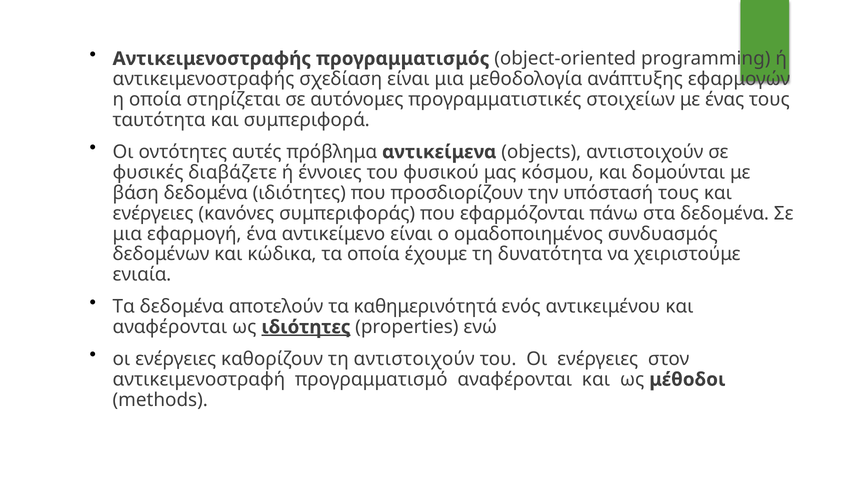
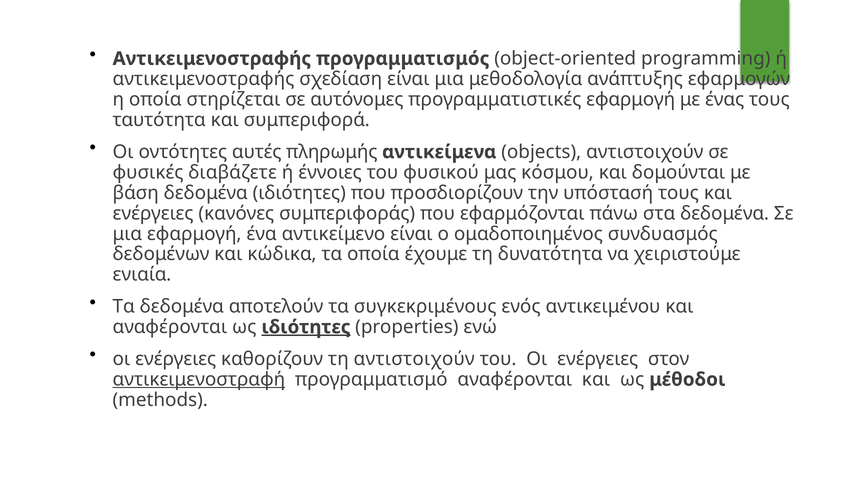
προγραμματιστικές στοιχείων: στοιχείων -> εφαρμογή (631, 99)
πρόβλημα: πρόβλημα -> πληρωμής (332, 152)
καθημερινότητά: καθημερινότητά -> συγκεκριμένους (425, 306)
αντικειμενοστραφή underline: none -> present (199, 379)
